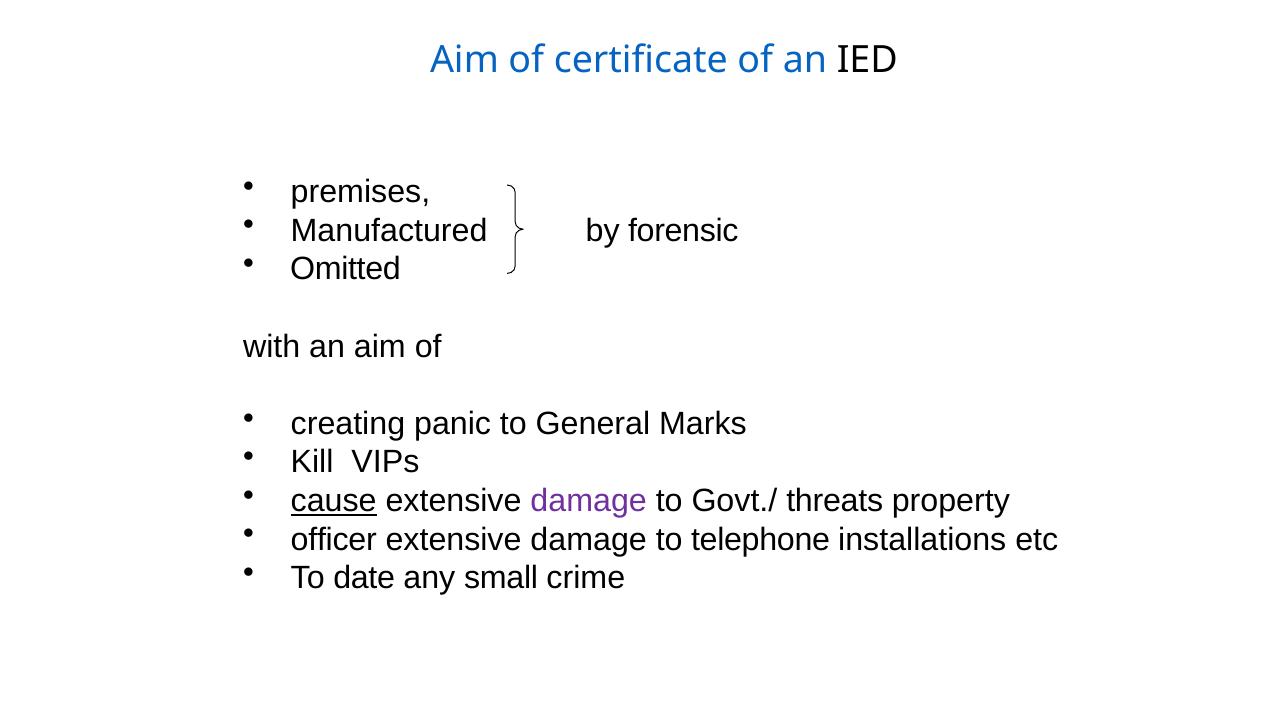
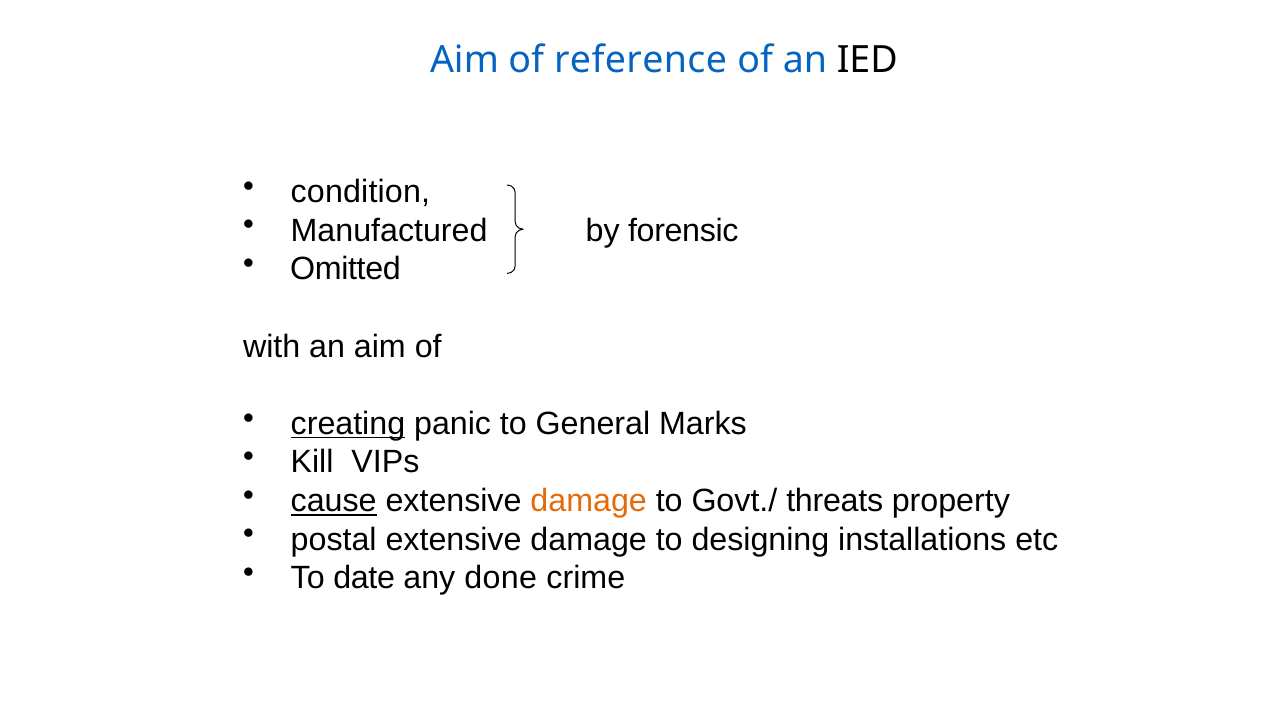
certificate: certificate -> reference (641, 60)
premises: premises -> condition (360, 192)
creating underline: none -> present (348, 424)
damage colour: purple -> orange (589, 501)
officer: officer -> postal (334, 540)
telephone: telephone -> designing (760, 540)
small: small -> done (501, 579)
